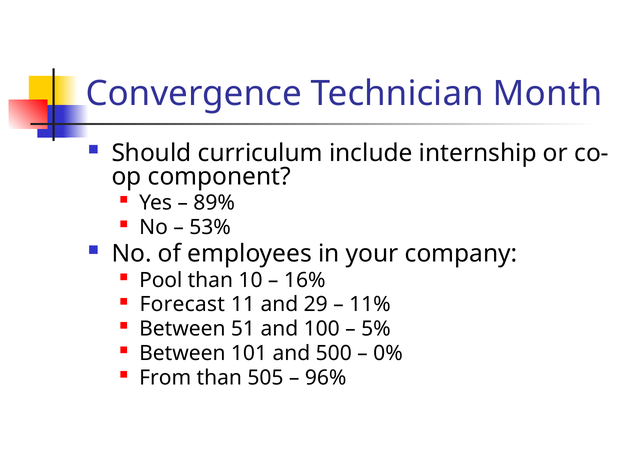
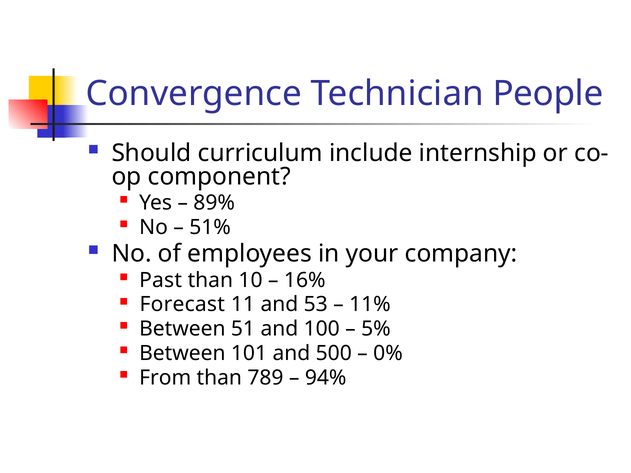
Month: Month -> People (548, 94)
53%: 53% -> 51% (210, 227)
Pool: Pool -> Past (161, 280)
29: 29 -> 53 (316, 305)
505: 505 -> 789 (265, 378)
96%: 96% -> 94% (326, 378)
